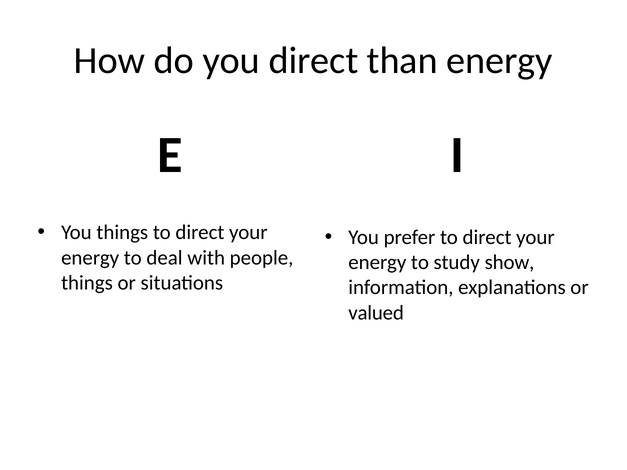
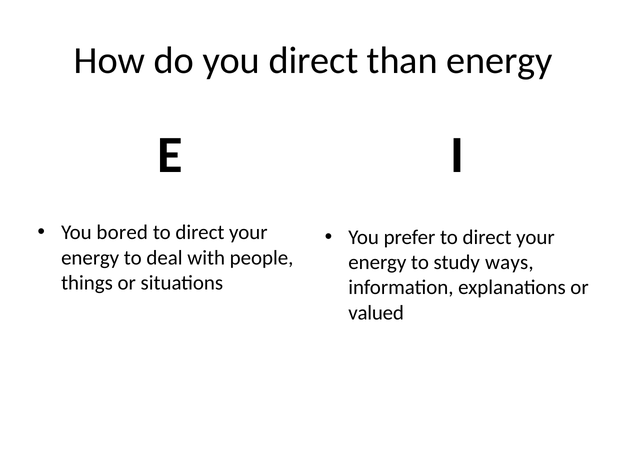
You things: things -> bored (122, 233)
show: show -> ways (509, 263)
